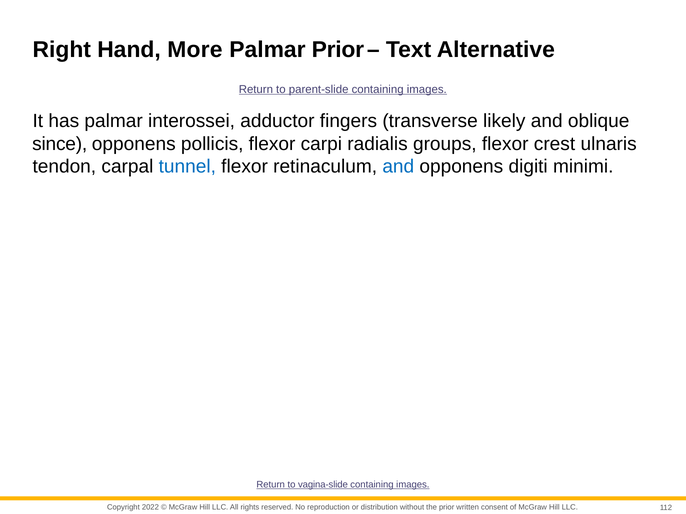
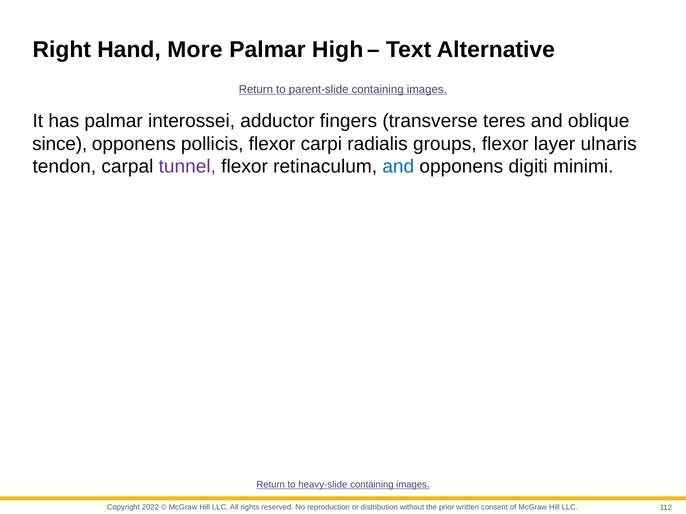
Palmar Prior: Prior -> High (338, 50)
likely: likely -> teres (504, 121)
crest: crest -> layer (555, 144)
tunnel colour: blue -> purple (187, 167)
vagina-slide: vagina-slide -> heavy-slide (323, 485)
